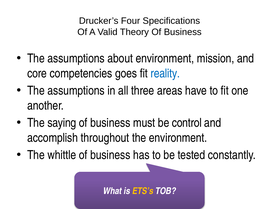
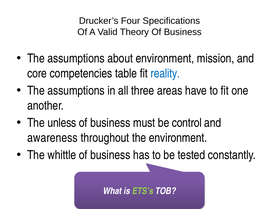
goes: goes -> table (126, 73)
saying: saying -> unless (62, 123)
accomplish: accomplish -> awareness (52, 138)
ETS’s colour: yellow -> light green (143, 191)
